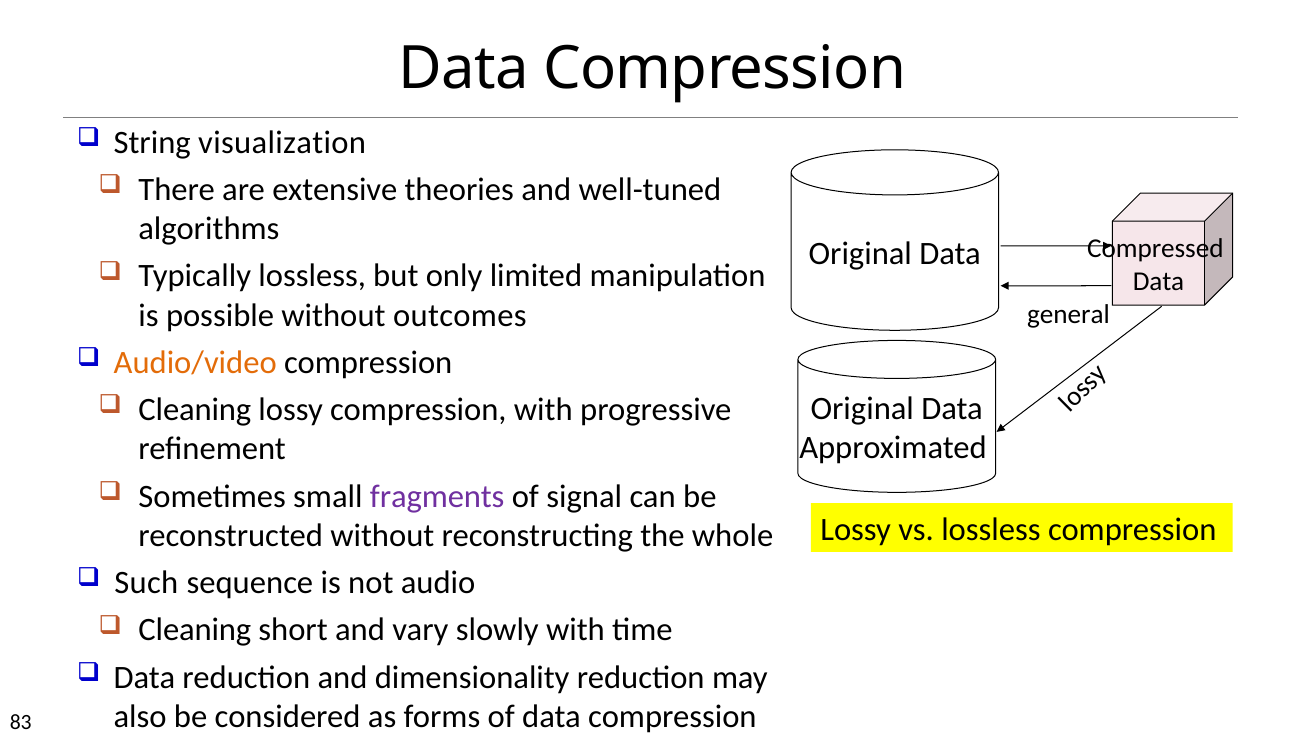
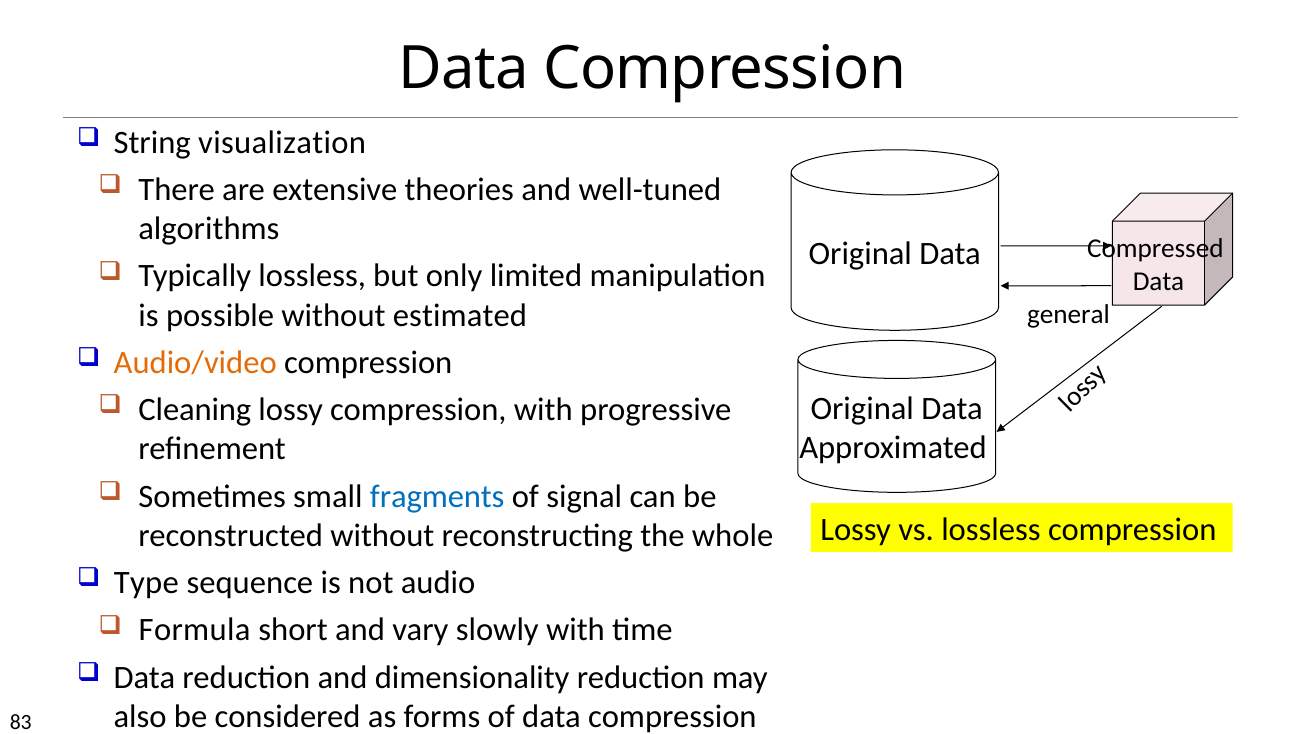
outcomes: outcomes -> estimated (460, 315)
fragments colour: purple -> blue (437, 496)
Such: Such -> Type (146, 583)
Cleaning: Cleaning -> Formula (195, 630)
